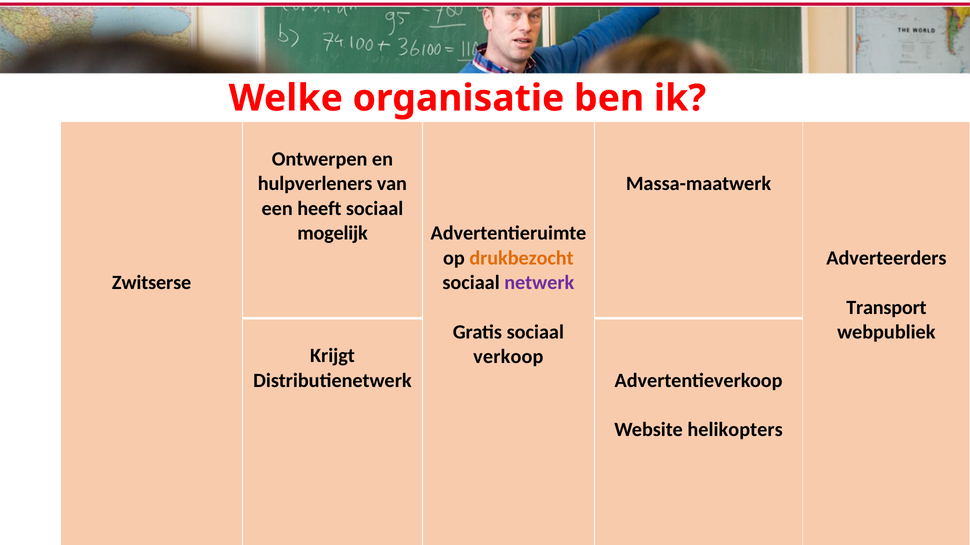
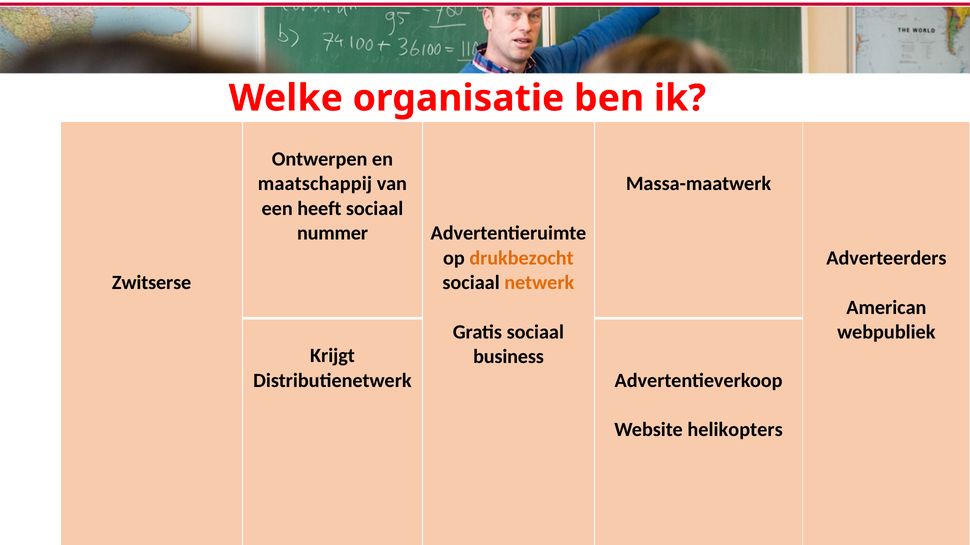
hulpverleners: hulpverleners -> maatschappij (315, 184)
mogelijk: mogelijk -> nummer (333, 233)
netwerk colour: purple -> orange (539, 283)
Transport: Transport -> American (886, 308)
verkoop: verkoop -> business (508, 357)
